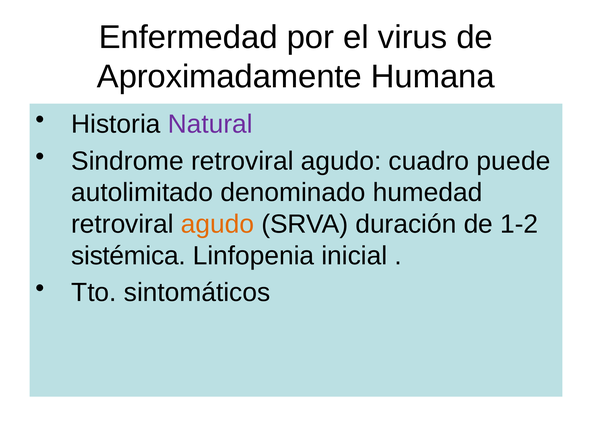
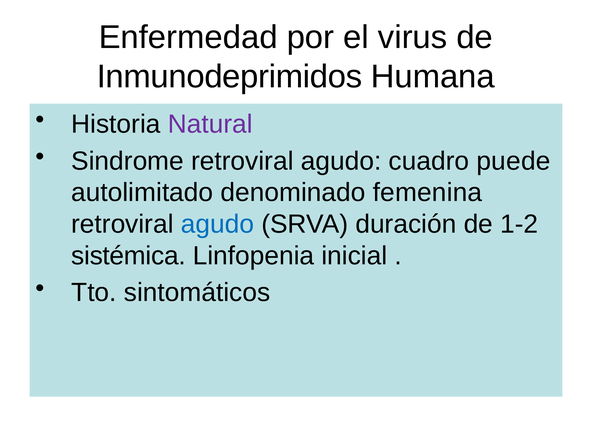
Aproximadamente: Aproximadamente -> Inmunodeprimidos (229, 77)
humedad: humedad -> femenina (427, 193)
agudo colour: orange -> blue (217, 224)
